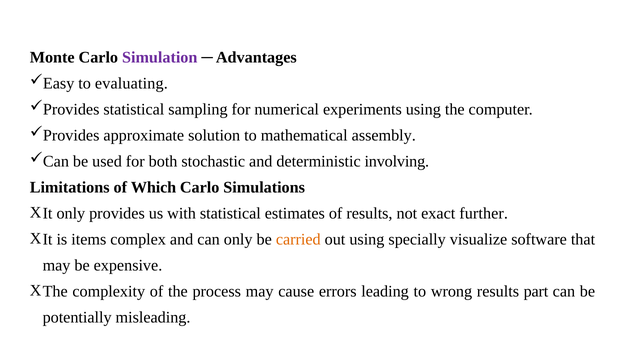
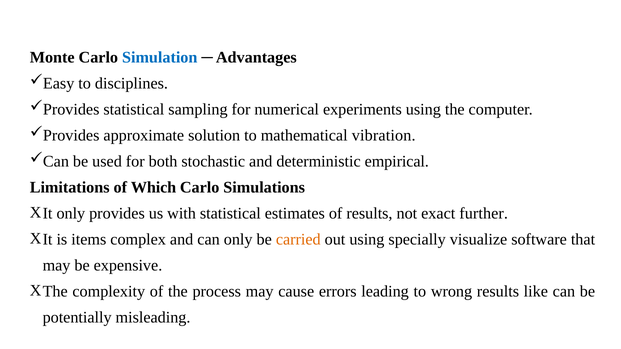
Simulation colour: purple -> blue (160, 58)
evaluating: evaluating -> disciplines (131, 84)
assembly: assembly -> vibration (384, 136)
involving: involving -> empirical (397, 162)
part: part -> like (536, 291)
